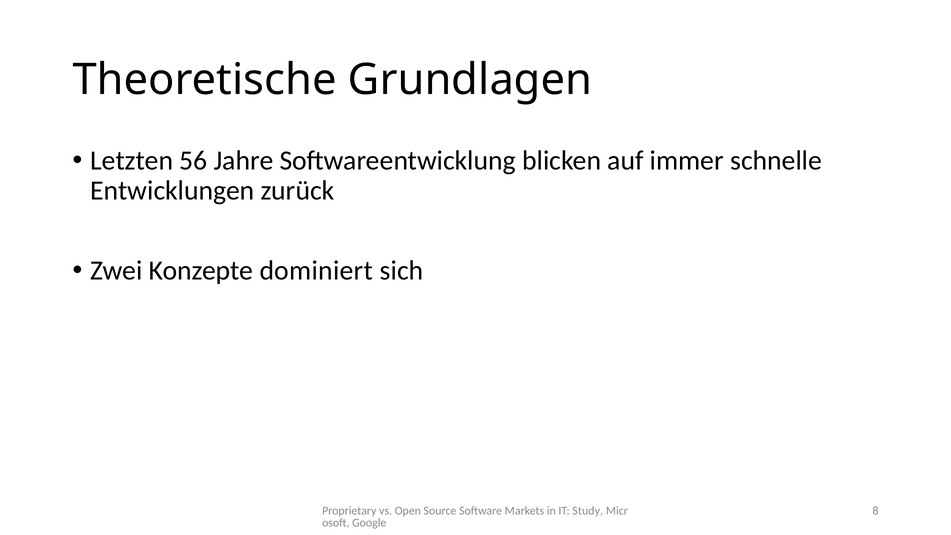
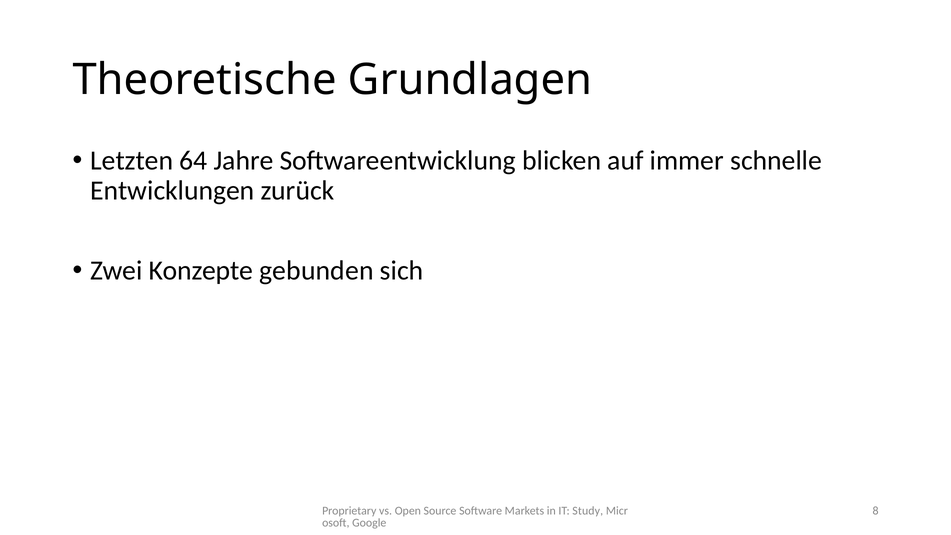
56: 56 -> 64 (193, 161)
dominiert: dominiert -> gebunden (316, 270)
